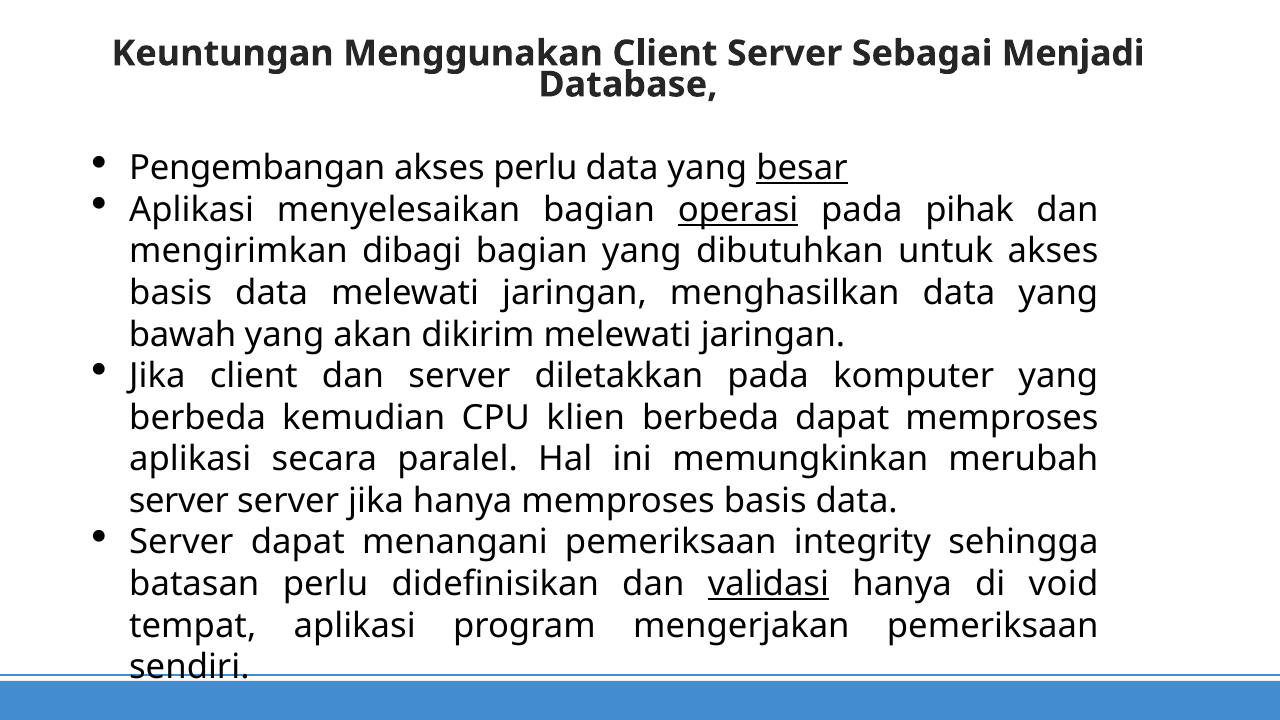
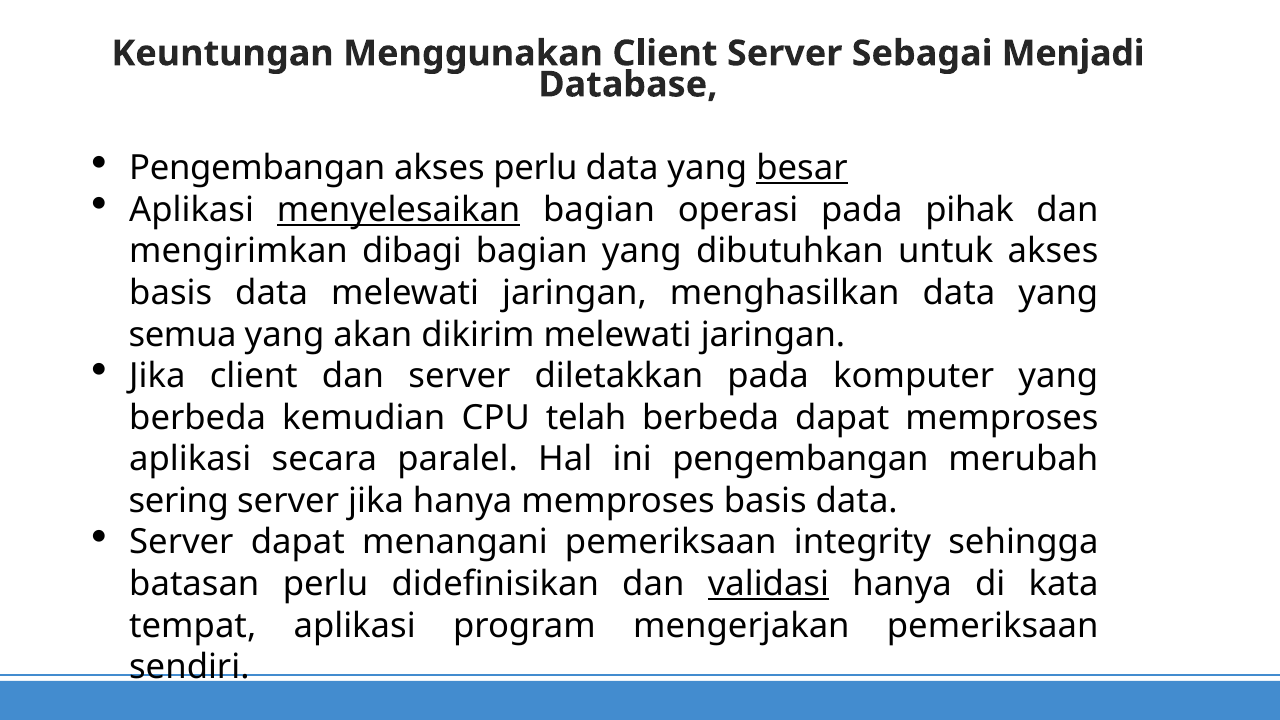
menyelesaikan underline: none -> present (399, 210)
operasi underline: present -> none (738, 210)
bawah: bawah -> semua (183, 335)
klien: klien -> telah (586, 418)
ini memungkinkan: memungkinkan -> pengembangan (800, 459)
server: server -> sering (179, 501)
void: void -> kata (1064, 584)
